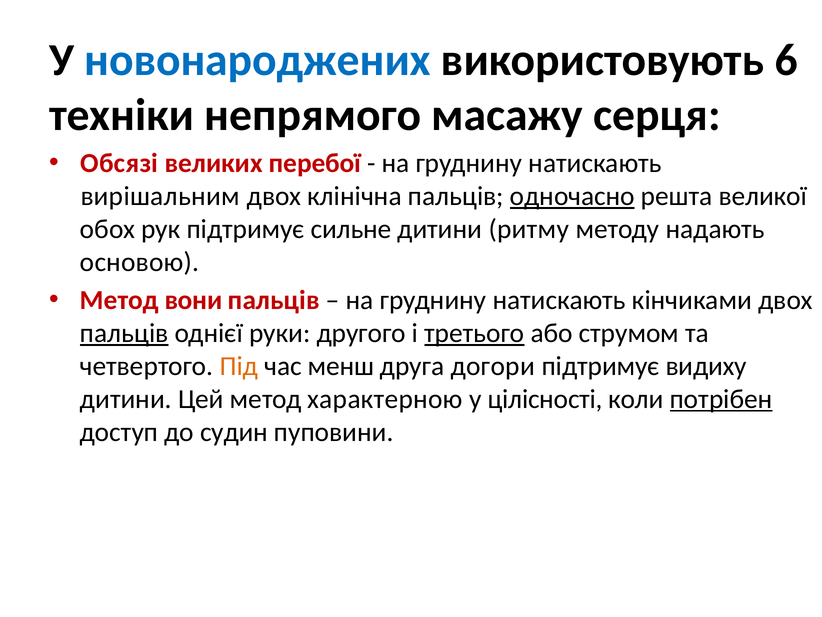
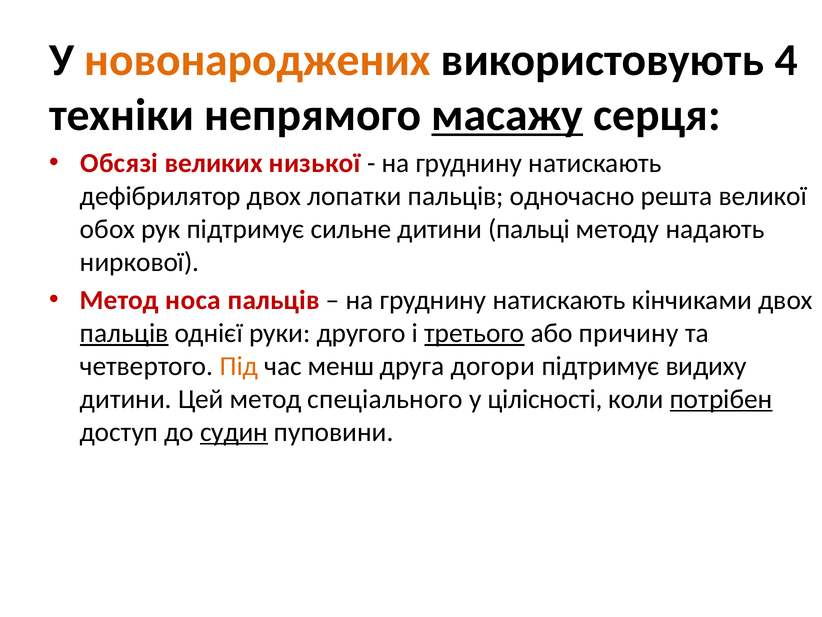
новонароджених colour: blue -> orange (258, 60)
6: 6 -> 4 (786, 60)
масажу underline: none -> present (507, 115)
перебої: перебої -> низької (315, 163)
вирішальним: вирішальним -> дефібрилятор (160, 196)
клінічна: клінічна -> лопатки (354, 196)
одночасно underline: present -> none (572, 196)
ритму: ритму -> пальці (529, 229)
основою: основою -> ниркової (140, 262)
вони: вони -> носа (193, 300)
струмом: струмом -> причину (629, 333)
характерною: характерною -> спеціального (385, 399)
судин underline: none -> present (234, 432)
